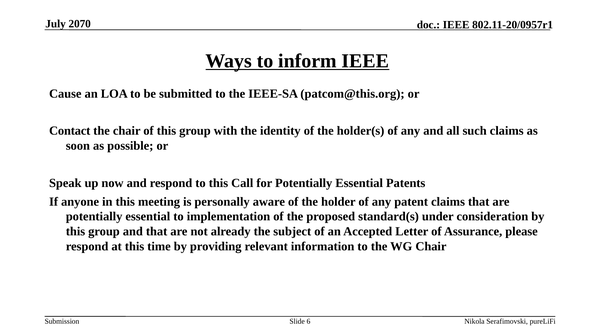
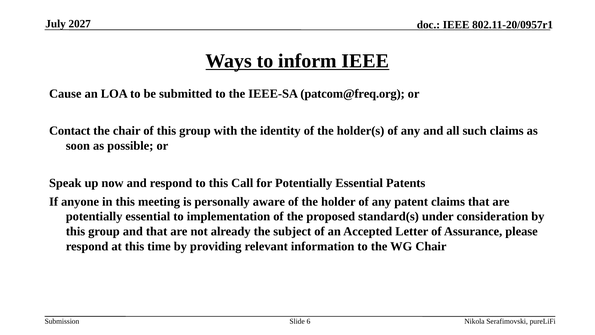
2070: 2070 -> 2027 (80, 24)
patcom@this.org: patcom@this.org -> patcom@freq.org (353, 94)
